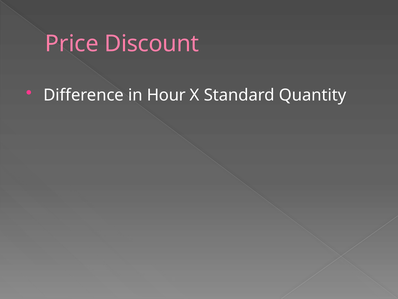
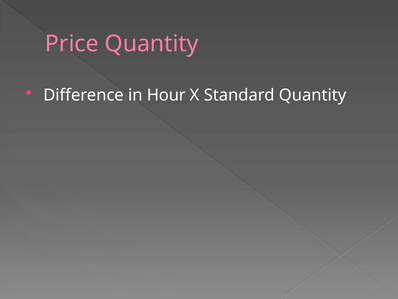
Price Discount: Discount -> Quantity (152, 44)
